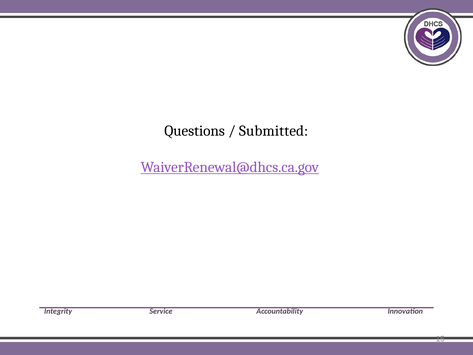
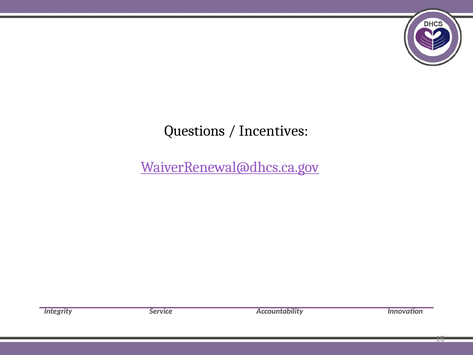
Submitted: Submitted -> Incentives (274, 131)
